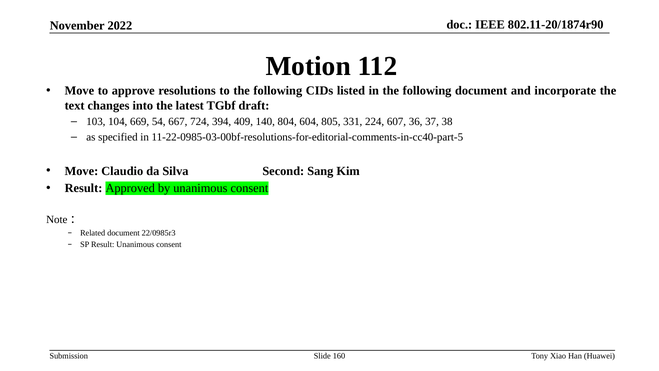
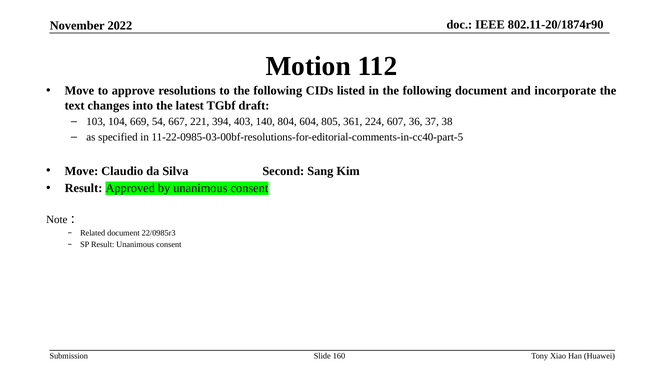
724: 724 -> 221 (200, 122)
409: 409 -> 403 (243, 122)
331: 331 -> 361 (353, 122)
